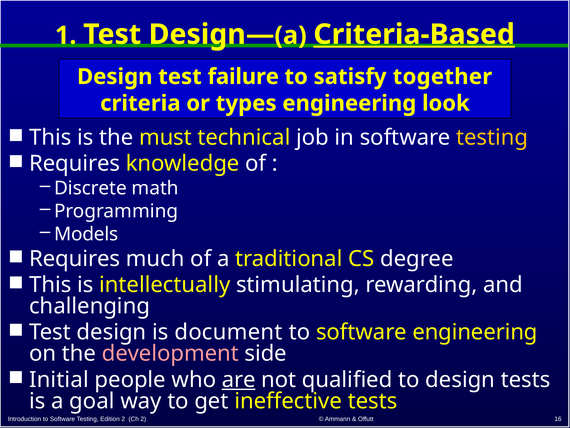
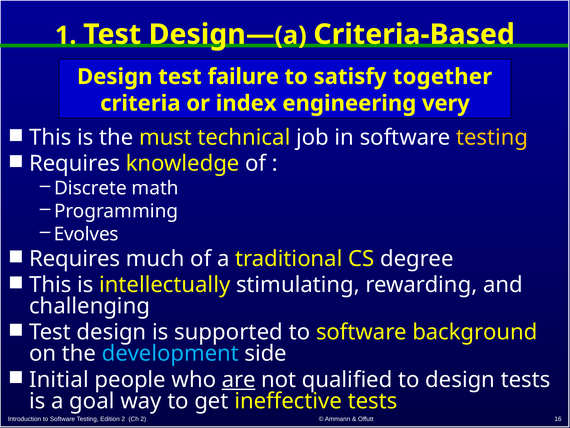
Criteria-Based underline: present -> none (414, 34)
types: types -> index (246, 103)
look: look -> very (446, 103)
Models: Models -> Evolves (86, 234)
document: document -> supported (229, 332)
software engineering: engineering -> background (475, 332)
development colour: pink -> light blue (170, 353)
